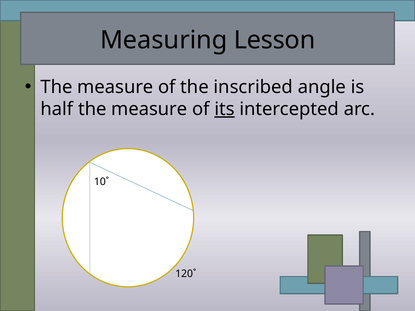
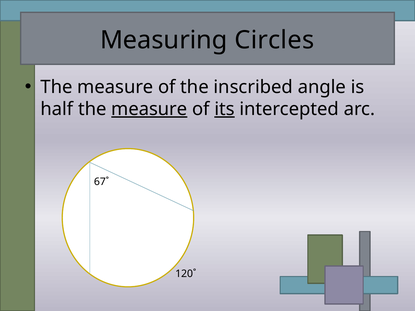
Lesson: Lesson -> Circles (274, 40)
measure underline: none -> present (149, 109)
10˚: 10˚ -> 67˚ (101, 182)
